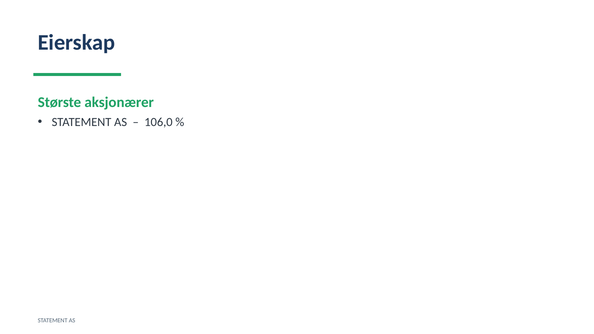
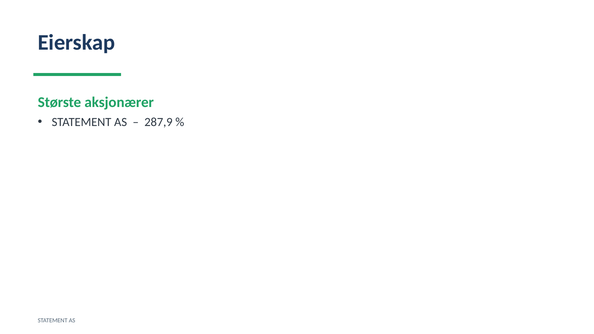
106,0: 106,0 -> 287,9 (158, 122)
